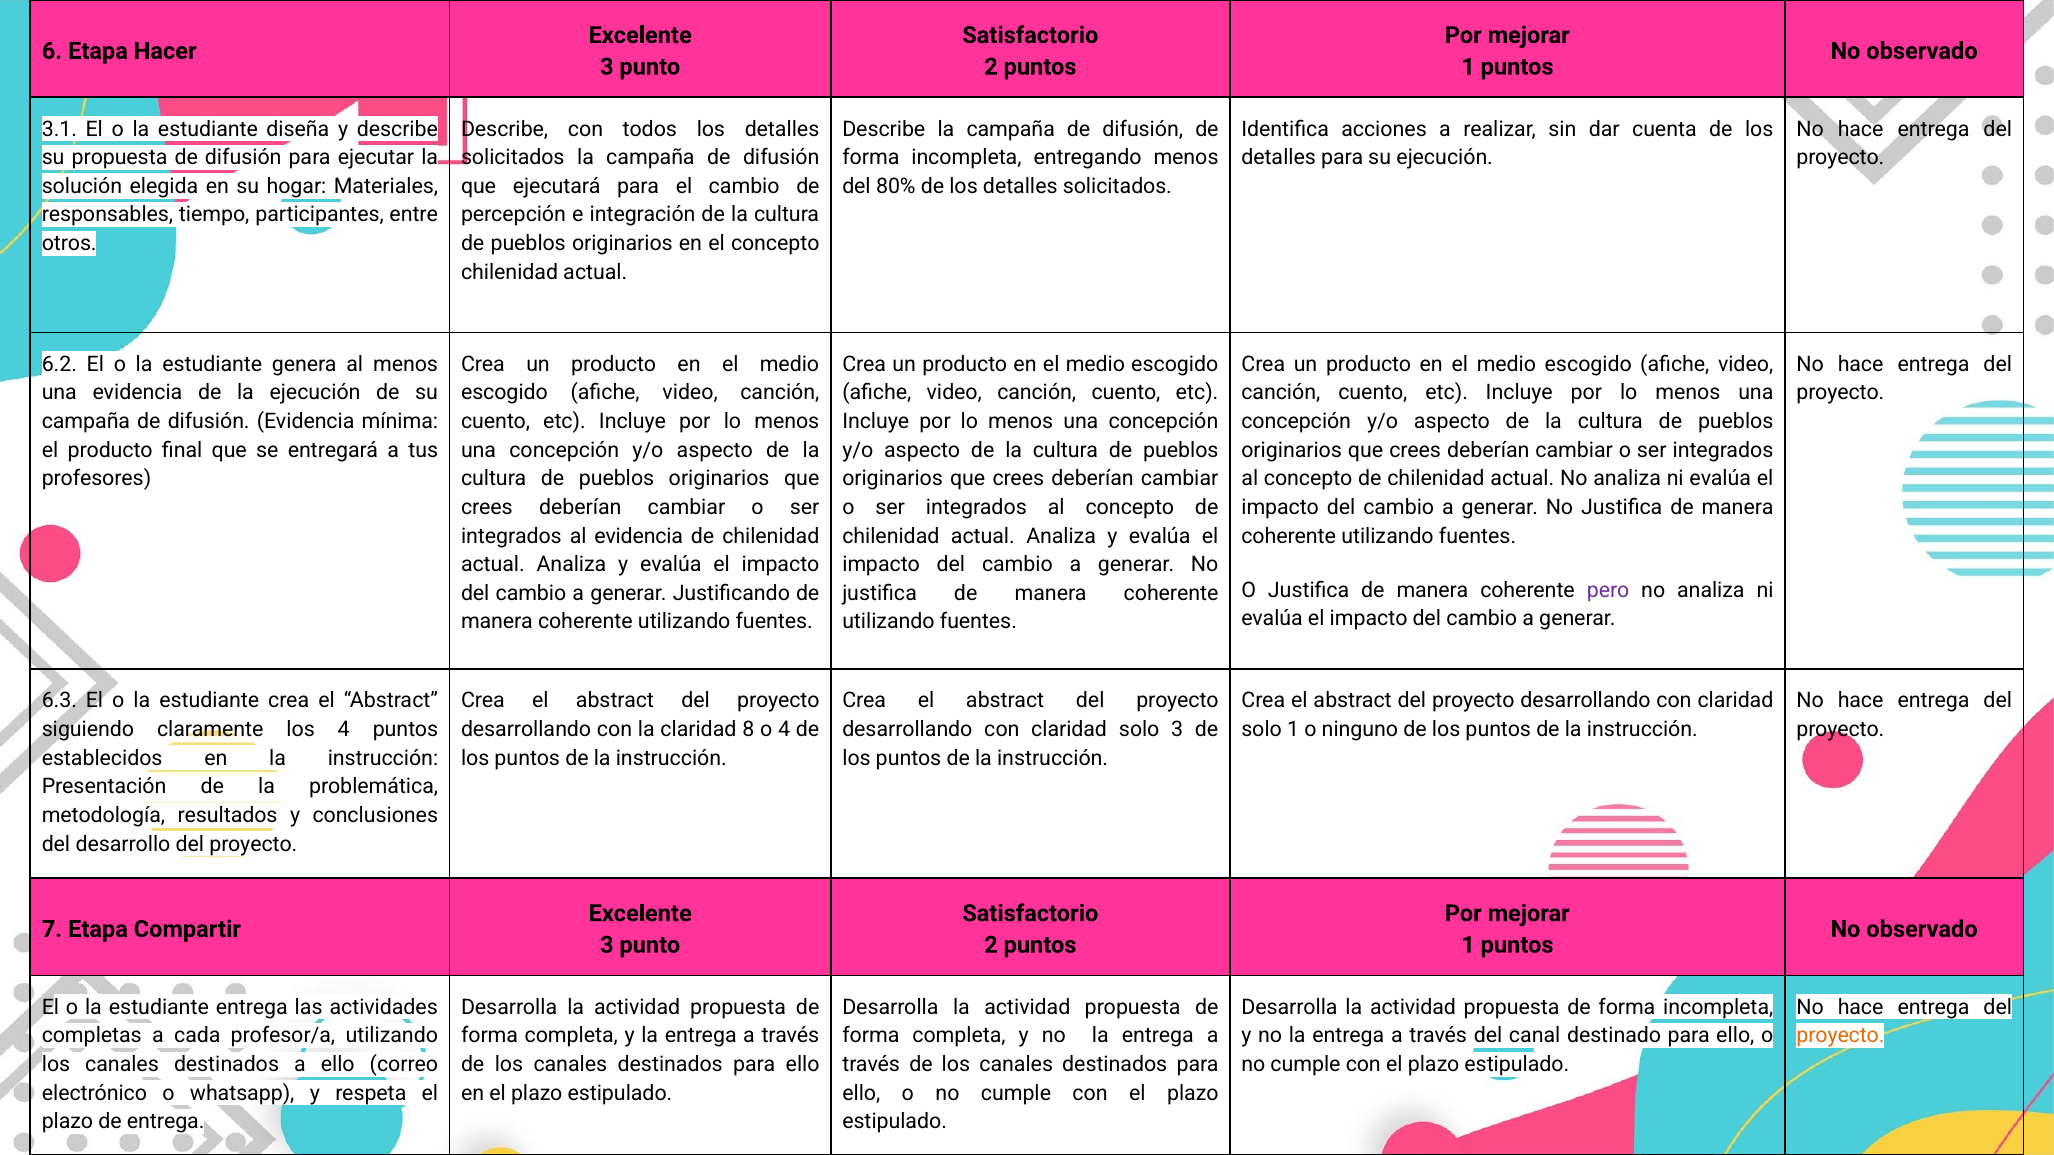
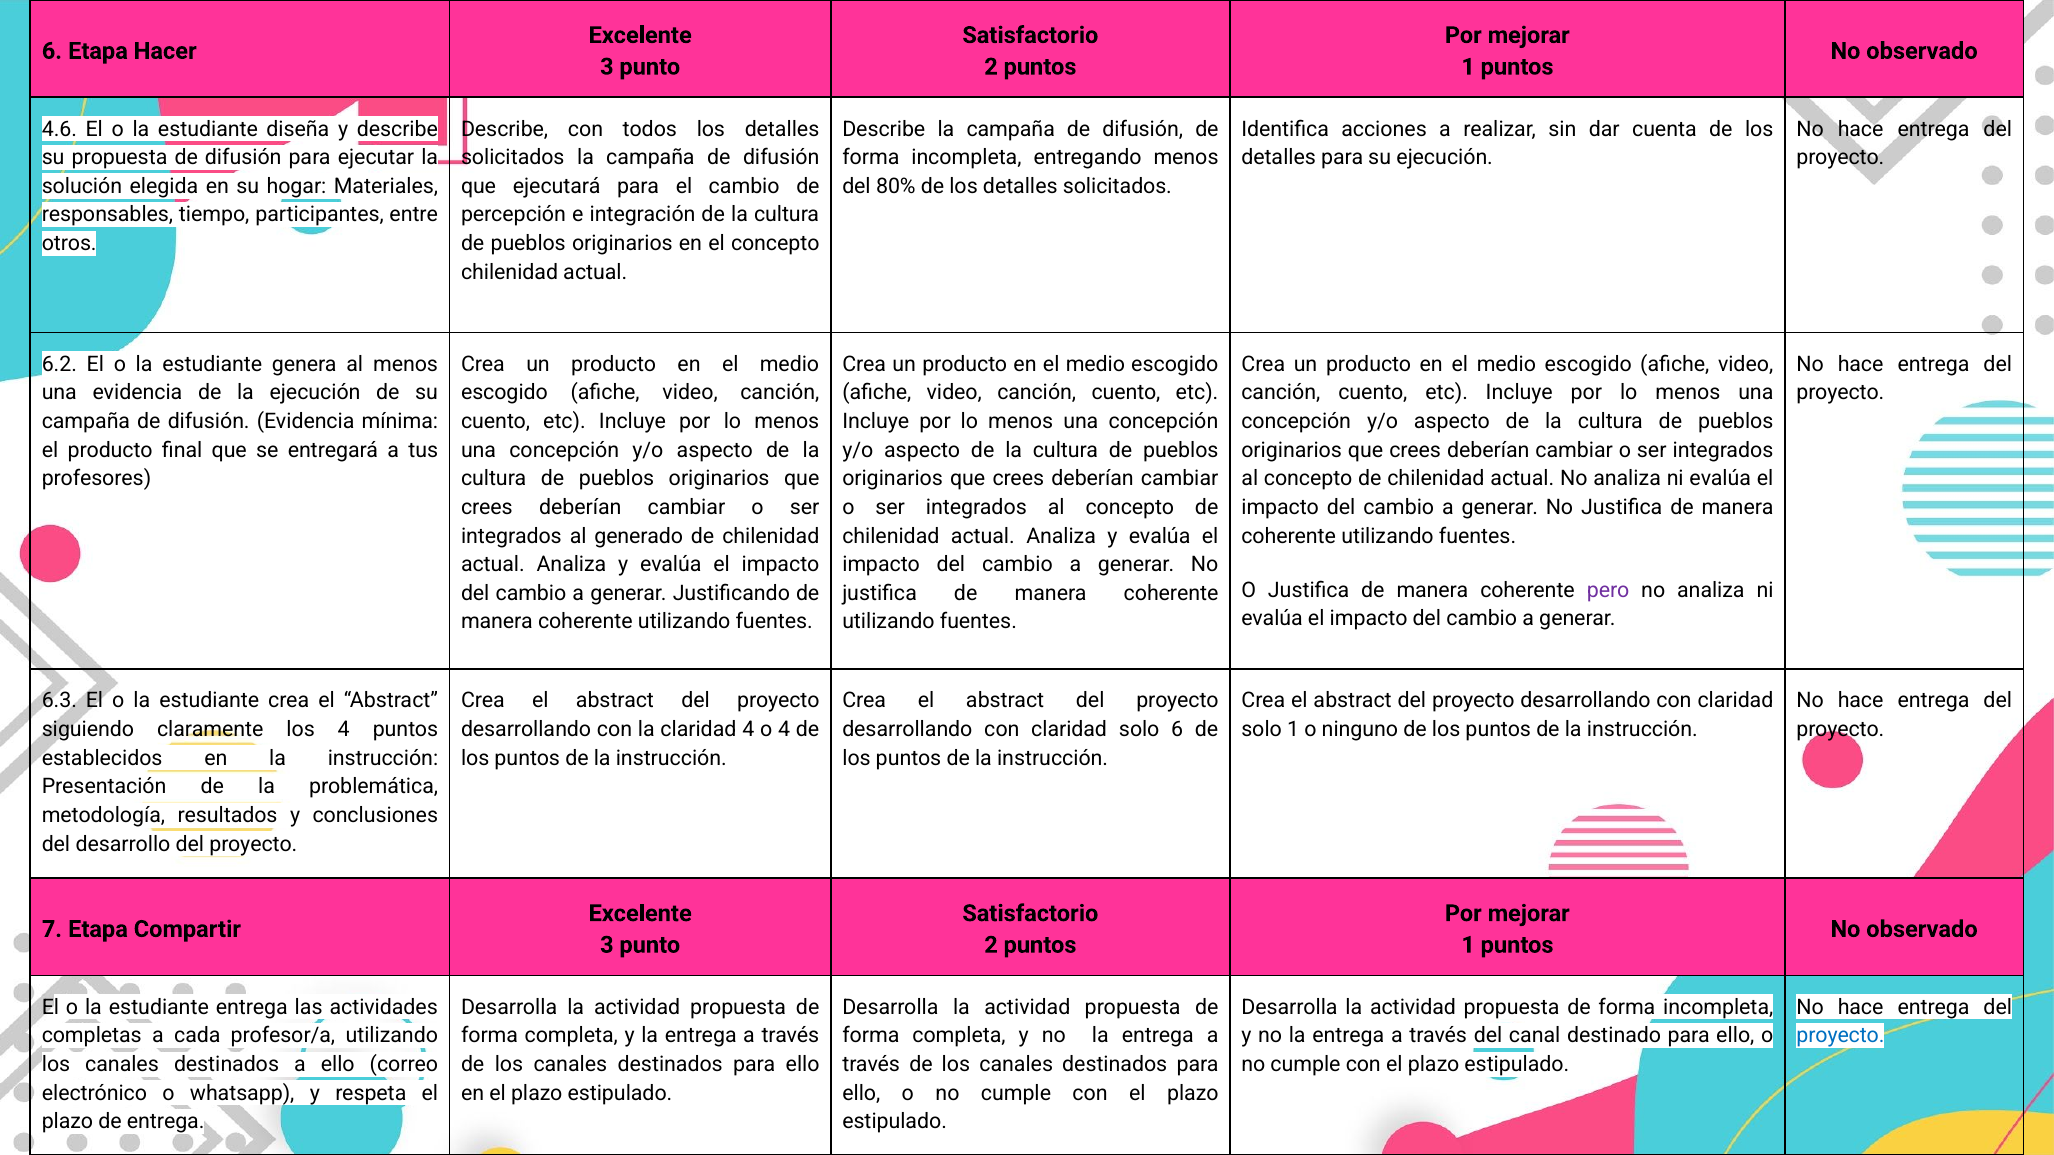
3.1: 3.1 -> 4.6 (59, 129)
al evidencia: evidencia -> generado (639, 536)
claridad 8: 8 -> 4 (748, 730)
solo 3: 3 -> 6 (1177, 730)
proyecto colour: orange -> blue (1840, 1036)
